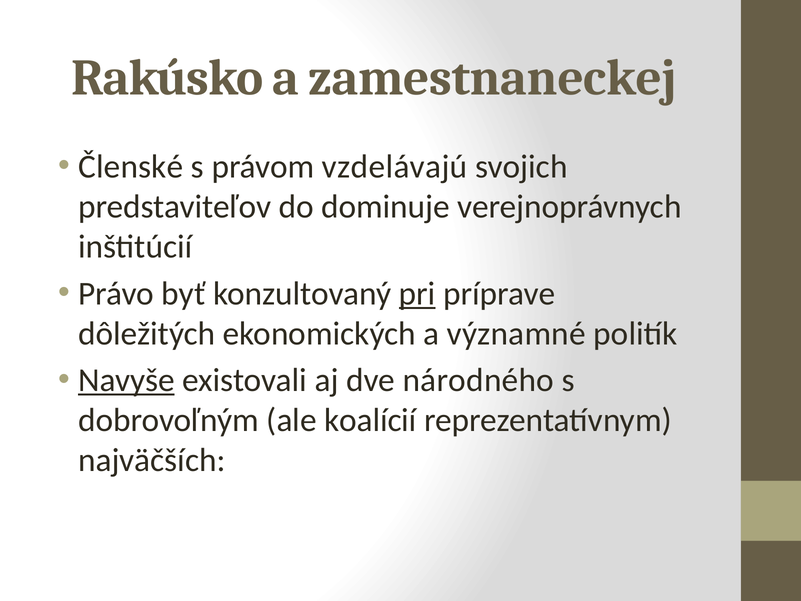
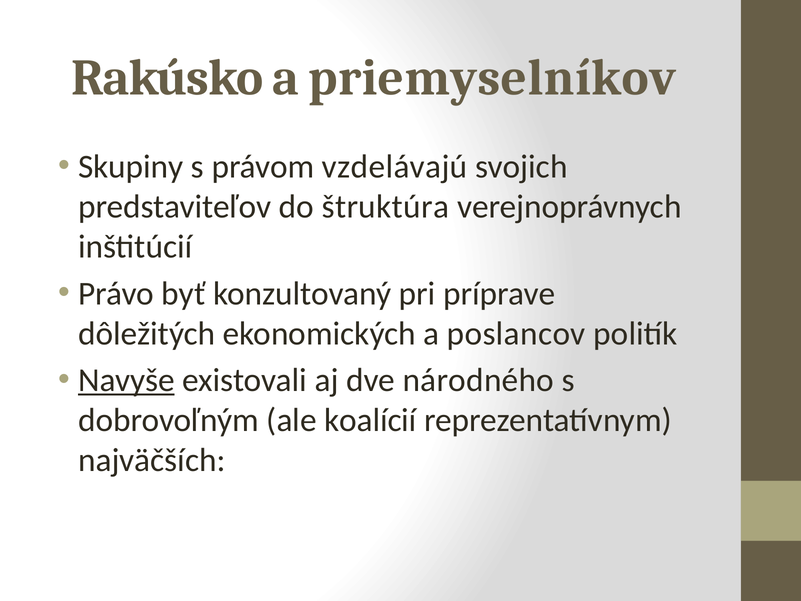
zamestnaneckej: zamestnaneckej -> priemyselníkov (492, 78)
Členské: Členské -> Skupiny (131, 167)
dominuje: dominuje -> štruktúra (385, 207)
pri underline: present -> none (417, 293)
významné: významné -> poslancov (516, 333)
